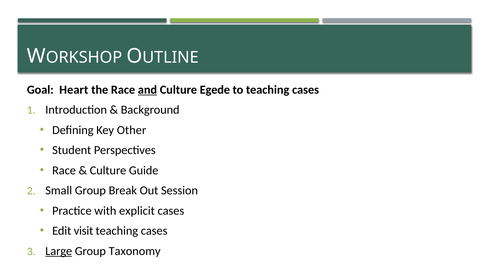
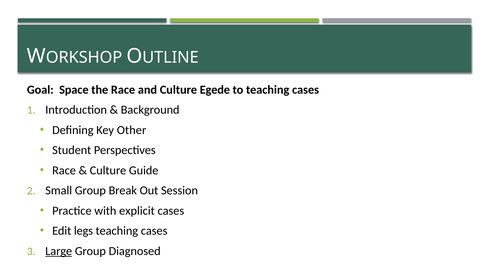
Heart: Heart -> Space (74, 90)
and underline: present -> none (147, 90)
visit: visit -> legs (84, 231)
Taxonomy: Taxonomy -> Diagnosed (135, 251)
